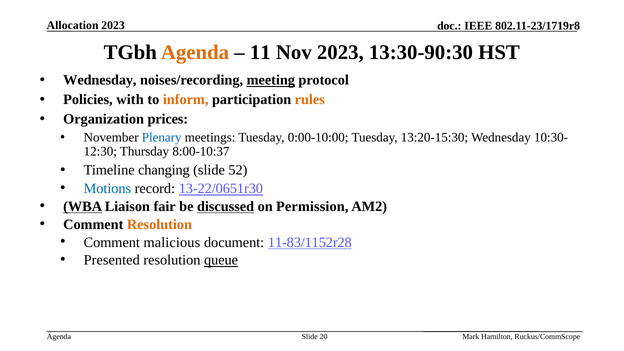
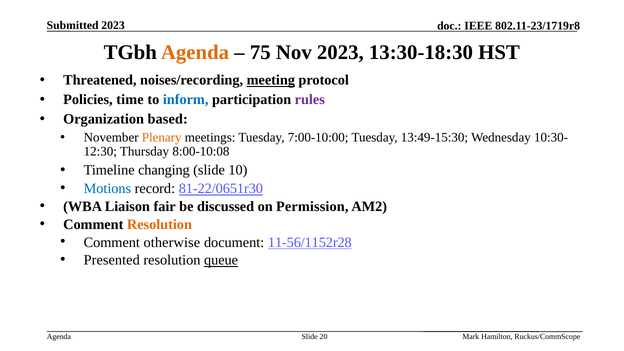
Allocation: Allocation -> Submitted (73, 26)
11: 11 -> 75 (260, 53)
13:30-90:30: 13:30-90:30 -> 13:30-18:30 (421, 53)
Wednesday: Wednesday -> Threatened (100, 80)
with: with -> time (130, 100)
inform colour: orange -> blue (186, 100)
rules colour: orange -> purple (310, 100)
prices: prices -> based (168, 119)
Plenary colour: blue -> orange (162, 138)
0:00-10:00: 0:00-10:00 -> 7:00-10:00 (318, 138)
13:20-15:30: 13:20-15:30 -> 13:49-15:30 (434, 138)
8:00-10:37: 8:00-10:37 -> 8:00-10:08 (201, 152)
52: 52 -> 10 (238, 170)
13-22/0651r30: 13-22/0651r30 -> 81-22/0651r30 (221, 189)
WBA underline: present -> none (83, 207)
discussed underline: present -> none (226, 207)
malicious: malicious -> otherwise (172, 242)
11-83/1152r28: 11-83/1152r28 -> 11-56/1152r28 (310, 242)
